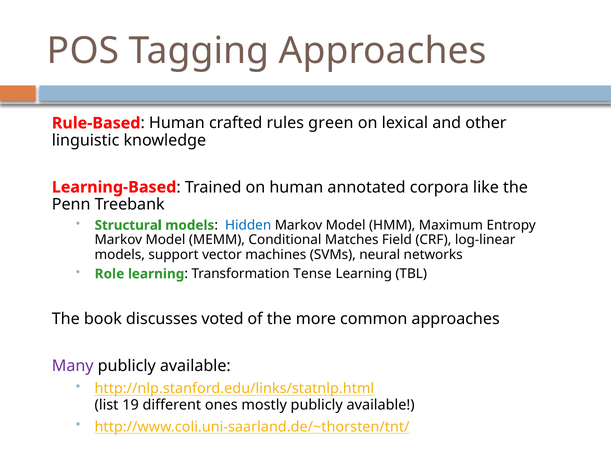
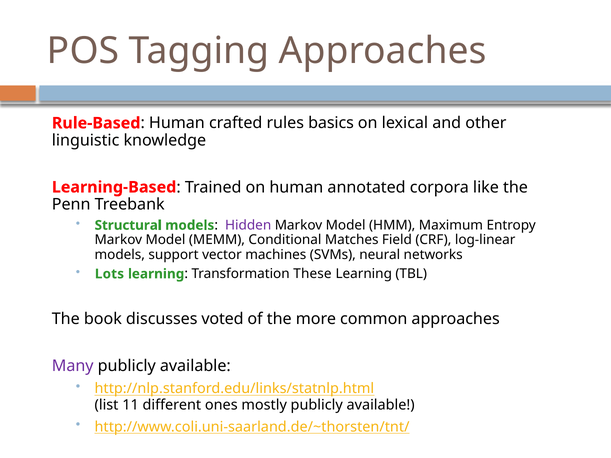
green: green -> basics (331, 123)
Hidden colour: blue -> purple (248, 225)
Role: Role -> Lots (109, 274)
Tense: Tense -> These (312, 274)
19: 19 -> 11 (131, 405)
